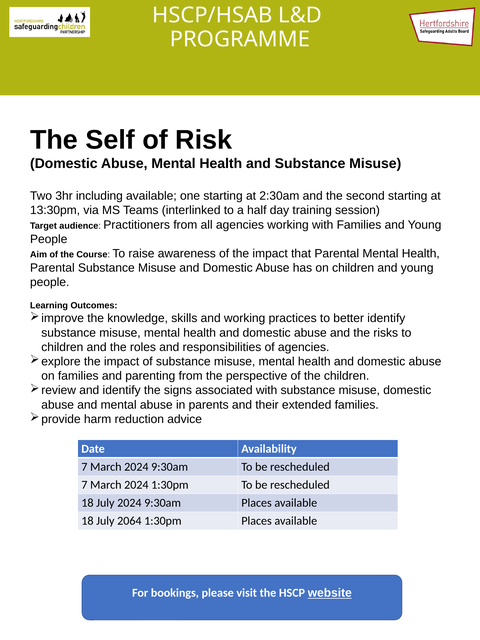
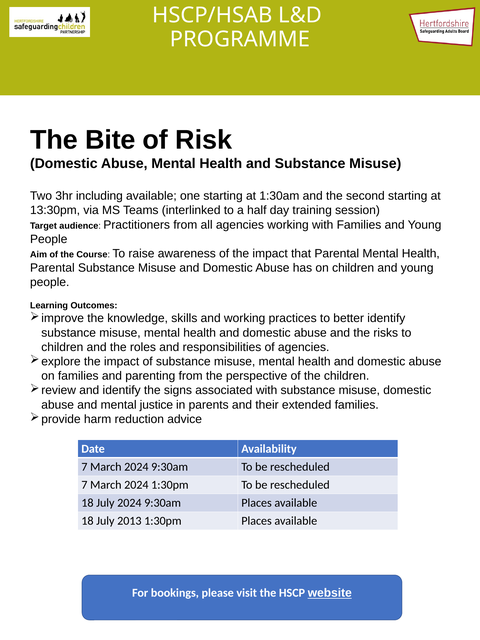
Self: Self -> Bite (110, 140)
2:30am: 2:30am -> 1:30am (279, 196)
mental abuse: abuse -> justice (156, 405)
2064: 2064 -> 2013 (129, 521)
